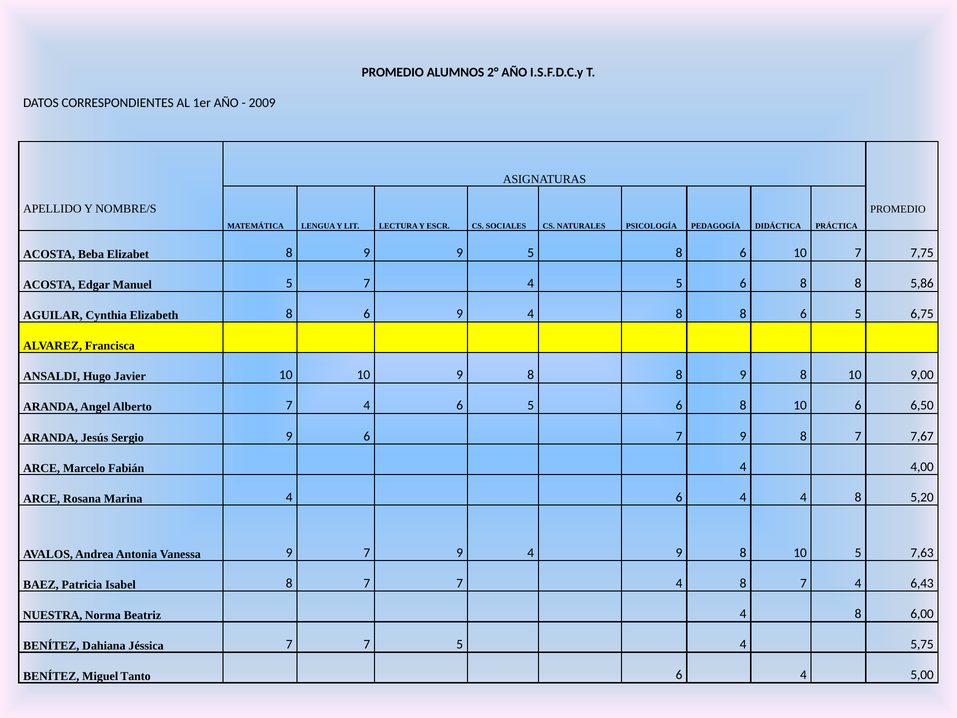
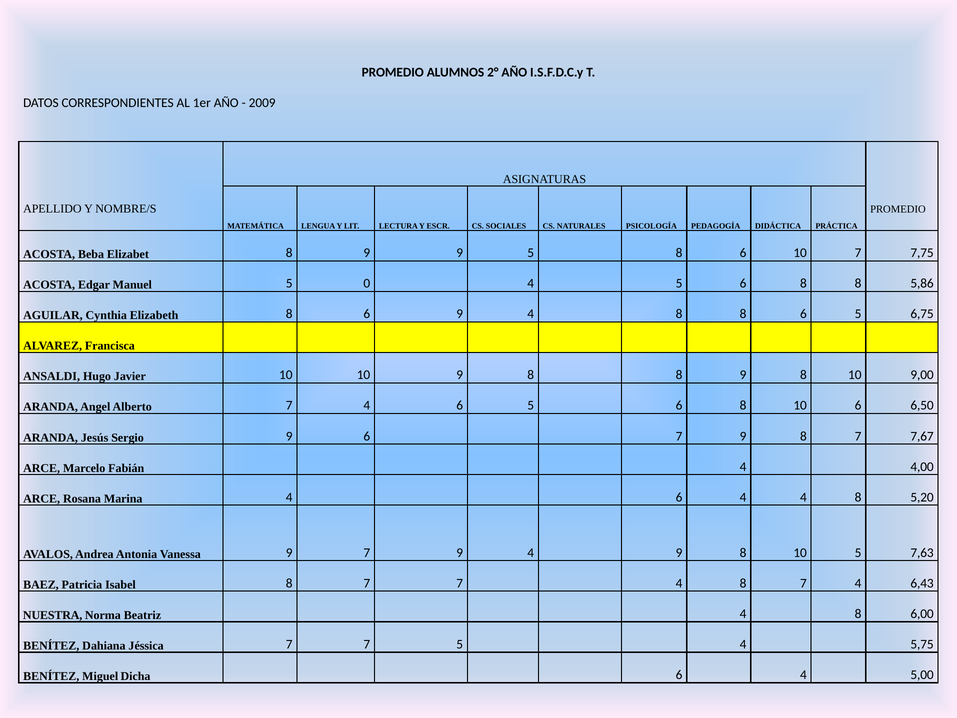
5 7: 7 -> 0 (367, 283)
Tanto: Tanto -> Dicha (136, 676)
